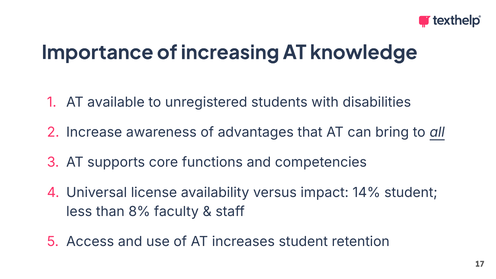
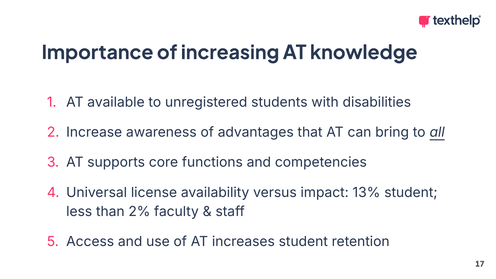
14%: 14% -> 13% (366, 192)
8%: 8% -> 2% (139, 212)
